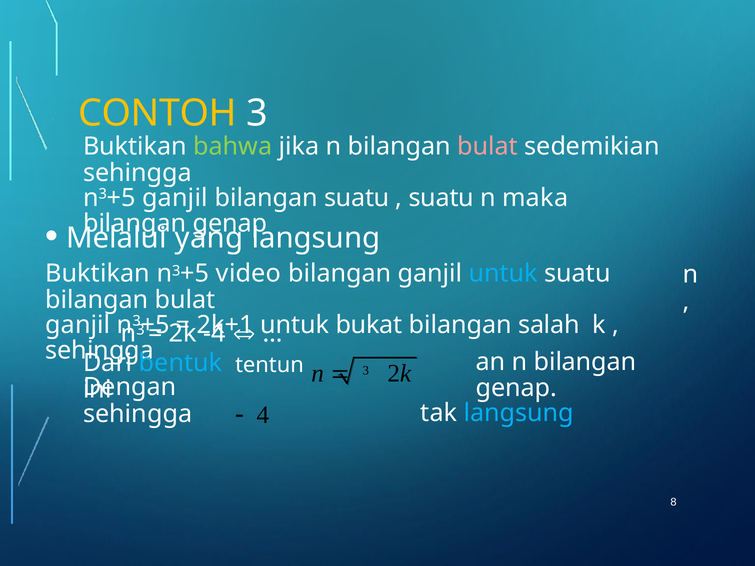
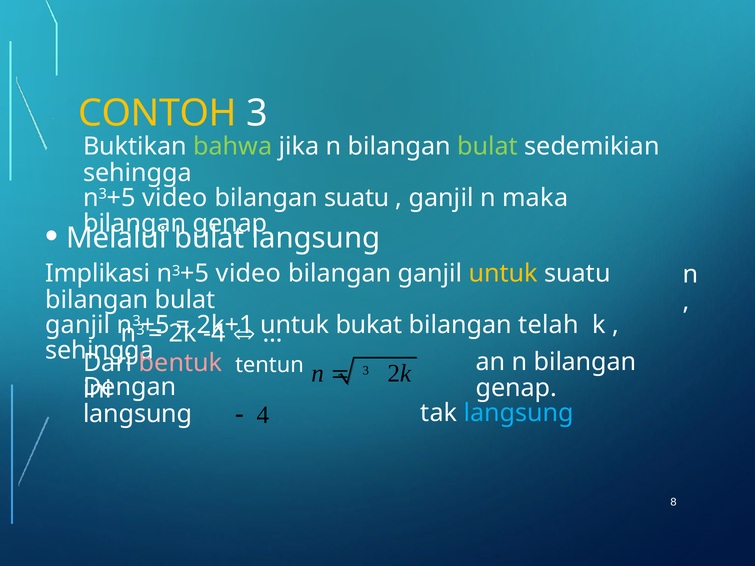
bulat colour: pink -> light green (488, 147)
ganjil: ganjil -> video (175, 198)
suatu: suatu -> ganjil (441, 198)
yang: yang -> bulat (209, 238)
Buktikan: Buktikan -> Implikasi (98, 274)
untuk colour: light blue -> yellow (503, 274)
salah: salah -> telah (549, 325)
bentuk colour: light blue -> pink (181, 363)
sehingga: sehingga -> langsung (138, 414)
